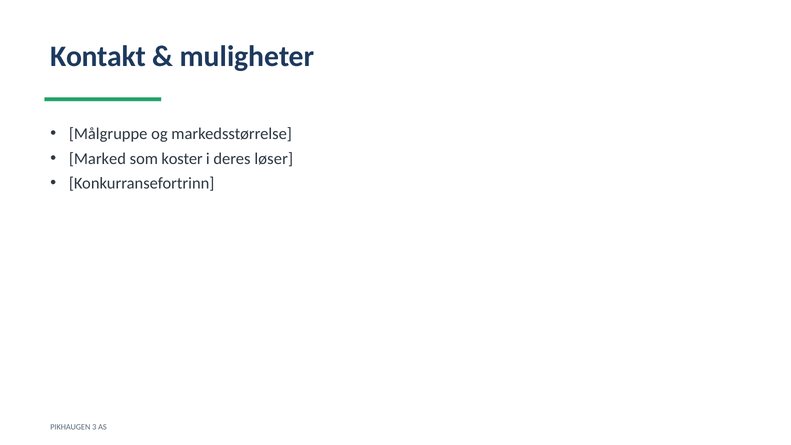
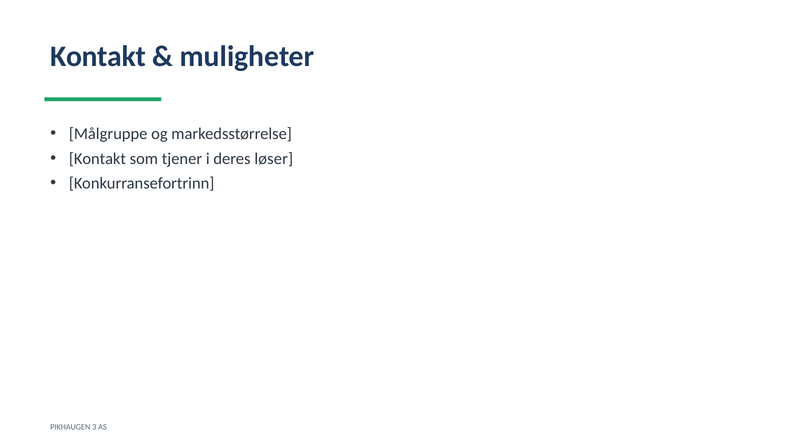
Marked: Marked -> Kontakt (97, 159)
koster: koster -> tjener (182, 159)
